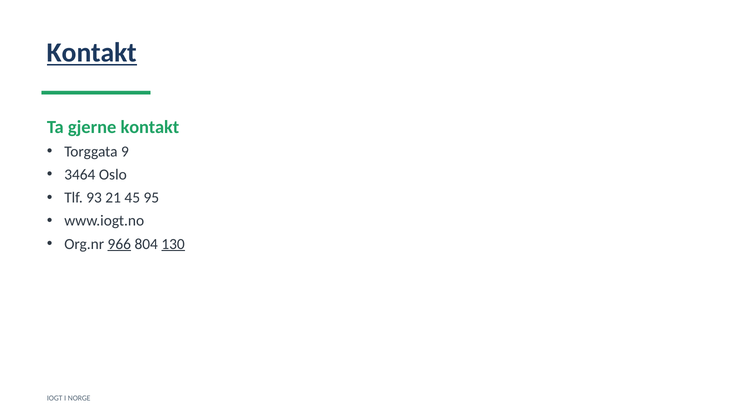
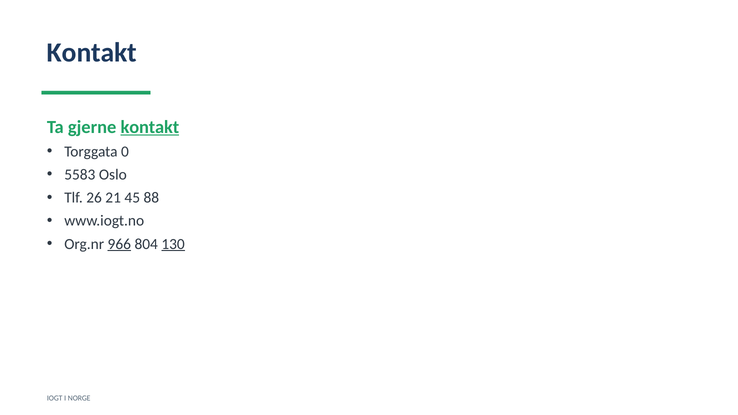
Kontakt underline: present -> none (92, 53)
kontakt underline: none -> present (150, 127)
9: 9 -> 0 (125, 152)
3464: 3464 -> 5583 (80, 175)
93: 93 -> 26 (94, 198)
95: 95 -> 88 (151, 198)
